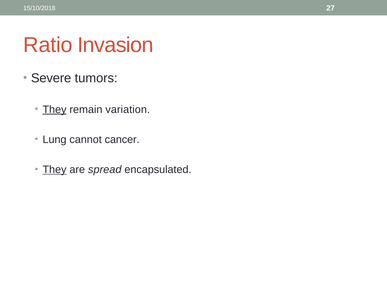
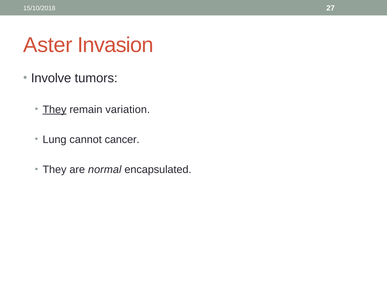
Ratio: Ratio -> Aster (48, 45)
Severe: Severe -> Involve (51, 78)
They underline: present -> none (55, 170)
spread: spread -> normal (105, 170)
